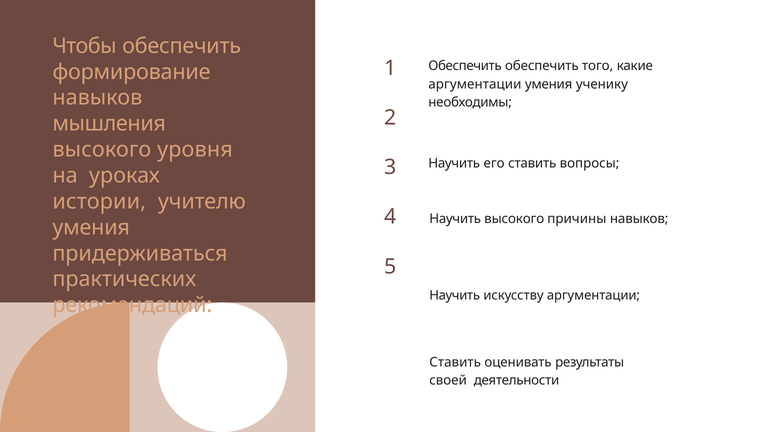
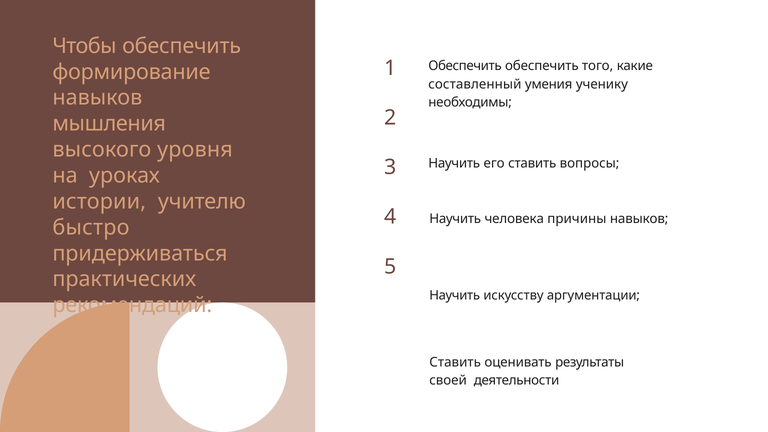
аргументации: аргументации -> составленный (475, 84)
Научить высокого: высокого -> человека (514, 219)
умения: умения -> быстро (91, 228)
